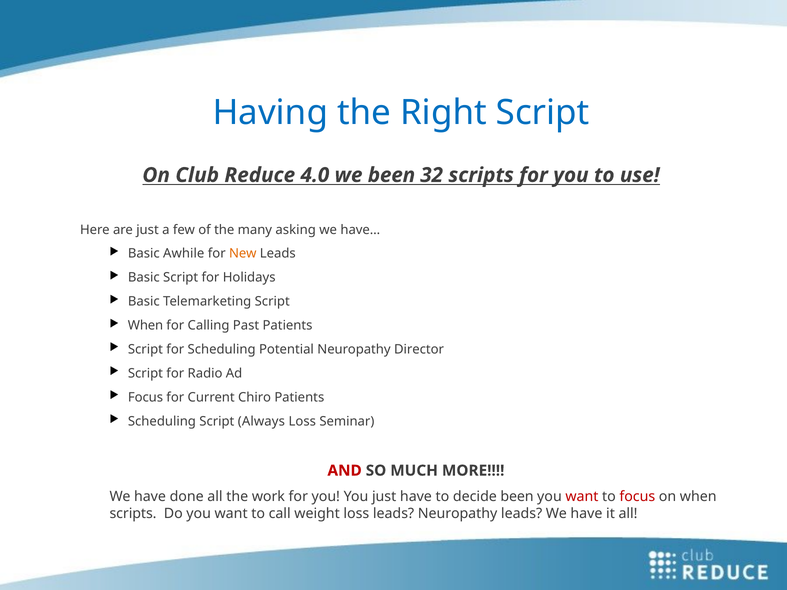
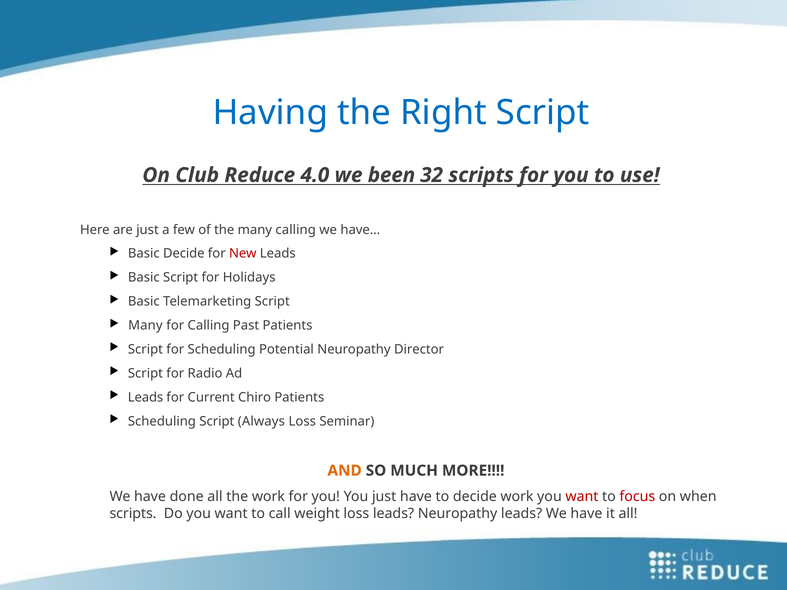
many asking: asking -> calling (296, 230)
Basic Awhile: Awhile -> Decide (184, 254)
New colour: orange -> red (243, 254)
When: When -> Many (145, 326)
Focus: Focus -> Leads (146, 397)
AND colour: red -> orange (345, 471)
decide been: been -> work (517, 497)
